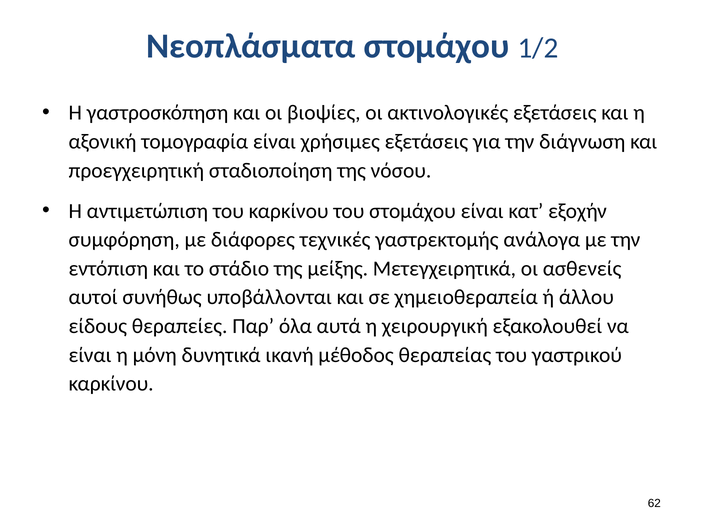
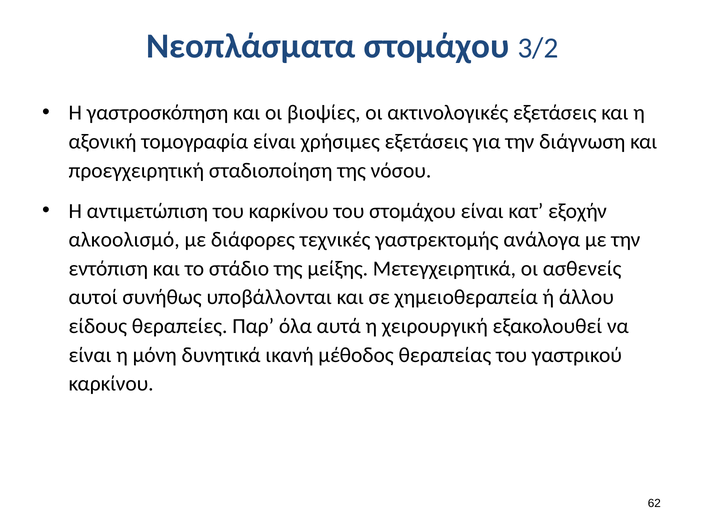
1/2: 1/2 -> 3/2 (538, 48)
συμφόρηση: συμφόρηση -> αλκοολισμό (124, 240)
